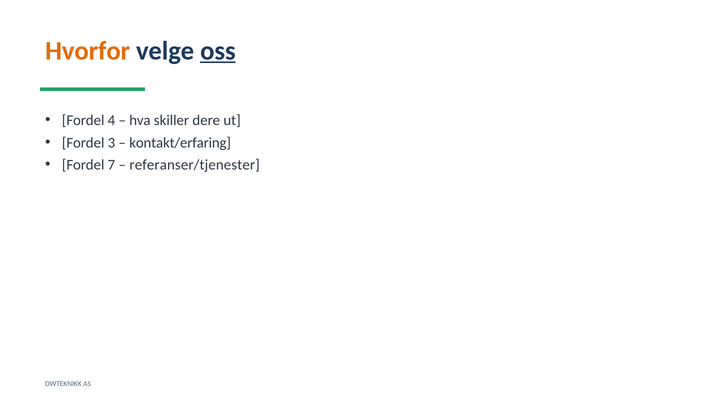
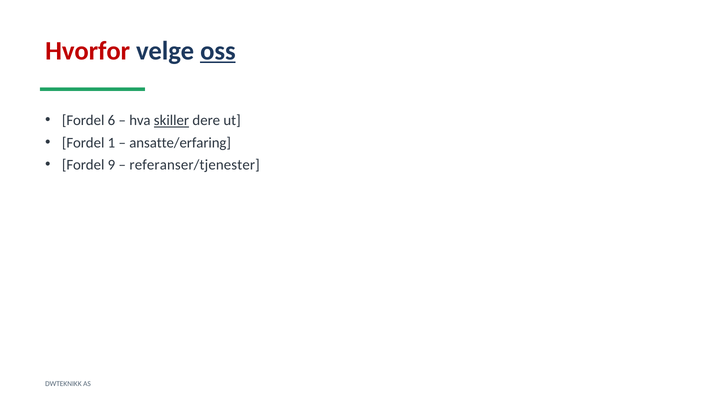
Hvorfor colour: orange -> red (88, 51)
4: 4 -> 6 (111, 120)
skiller underline: none -> present (171, 120)
3: 3 -> 1 (111, 143)
kontakt/erfaring: kontakt/erfaring -> ansatte/erfaring (180, 143)
7: 7 -> 9 (111, 165)
